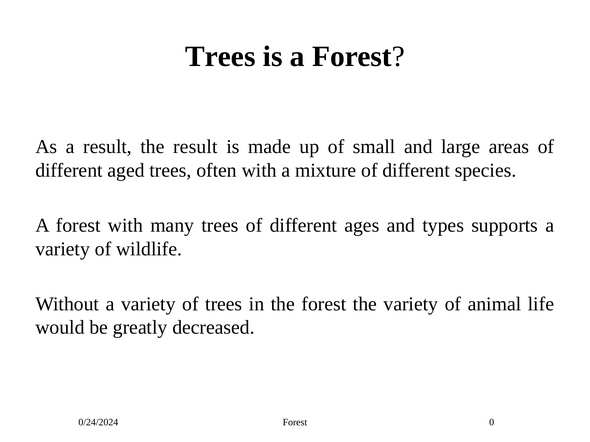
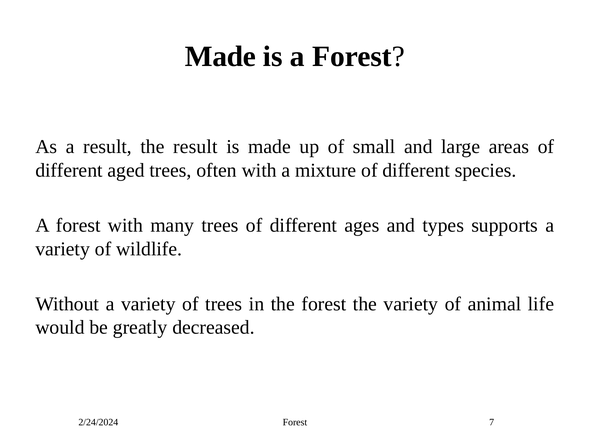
Trees: Trees -> Made (220, 57)
0/24/2024: 0/24/2024 -> 2/24/2024 (98, 423)
0: 0 -> 7 (492, 423)
